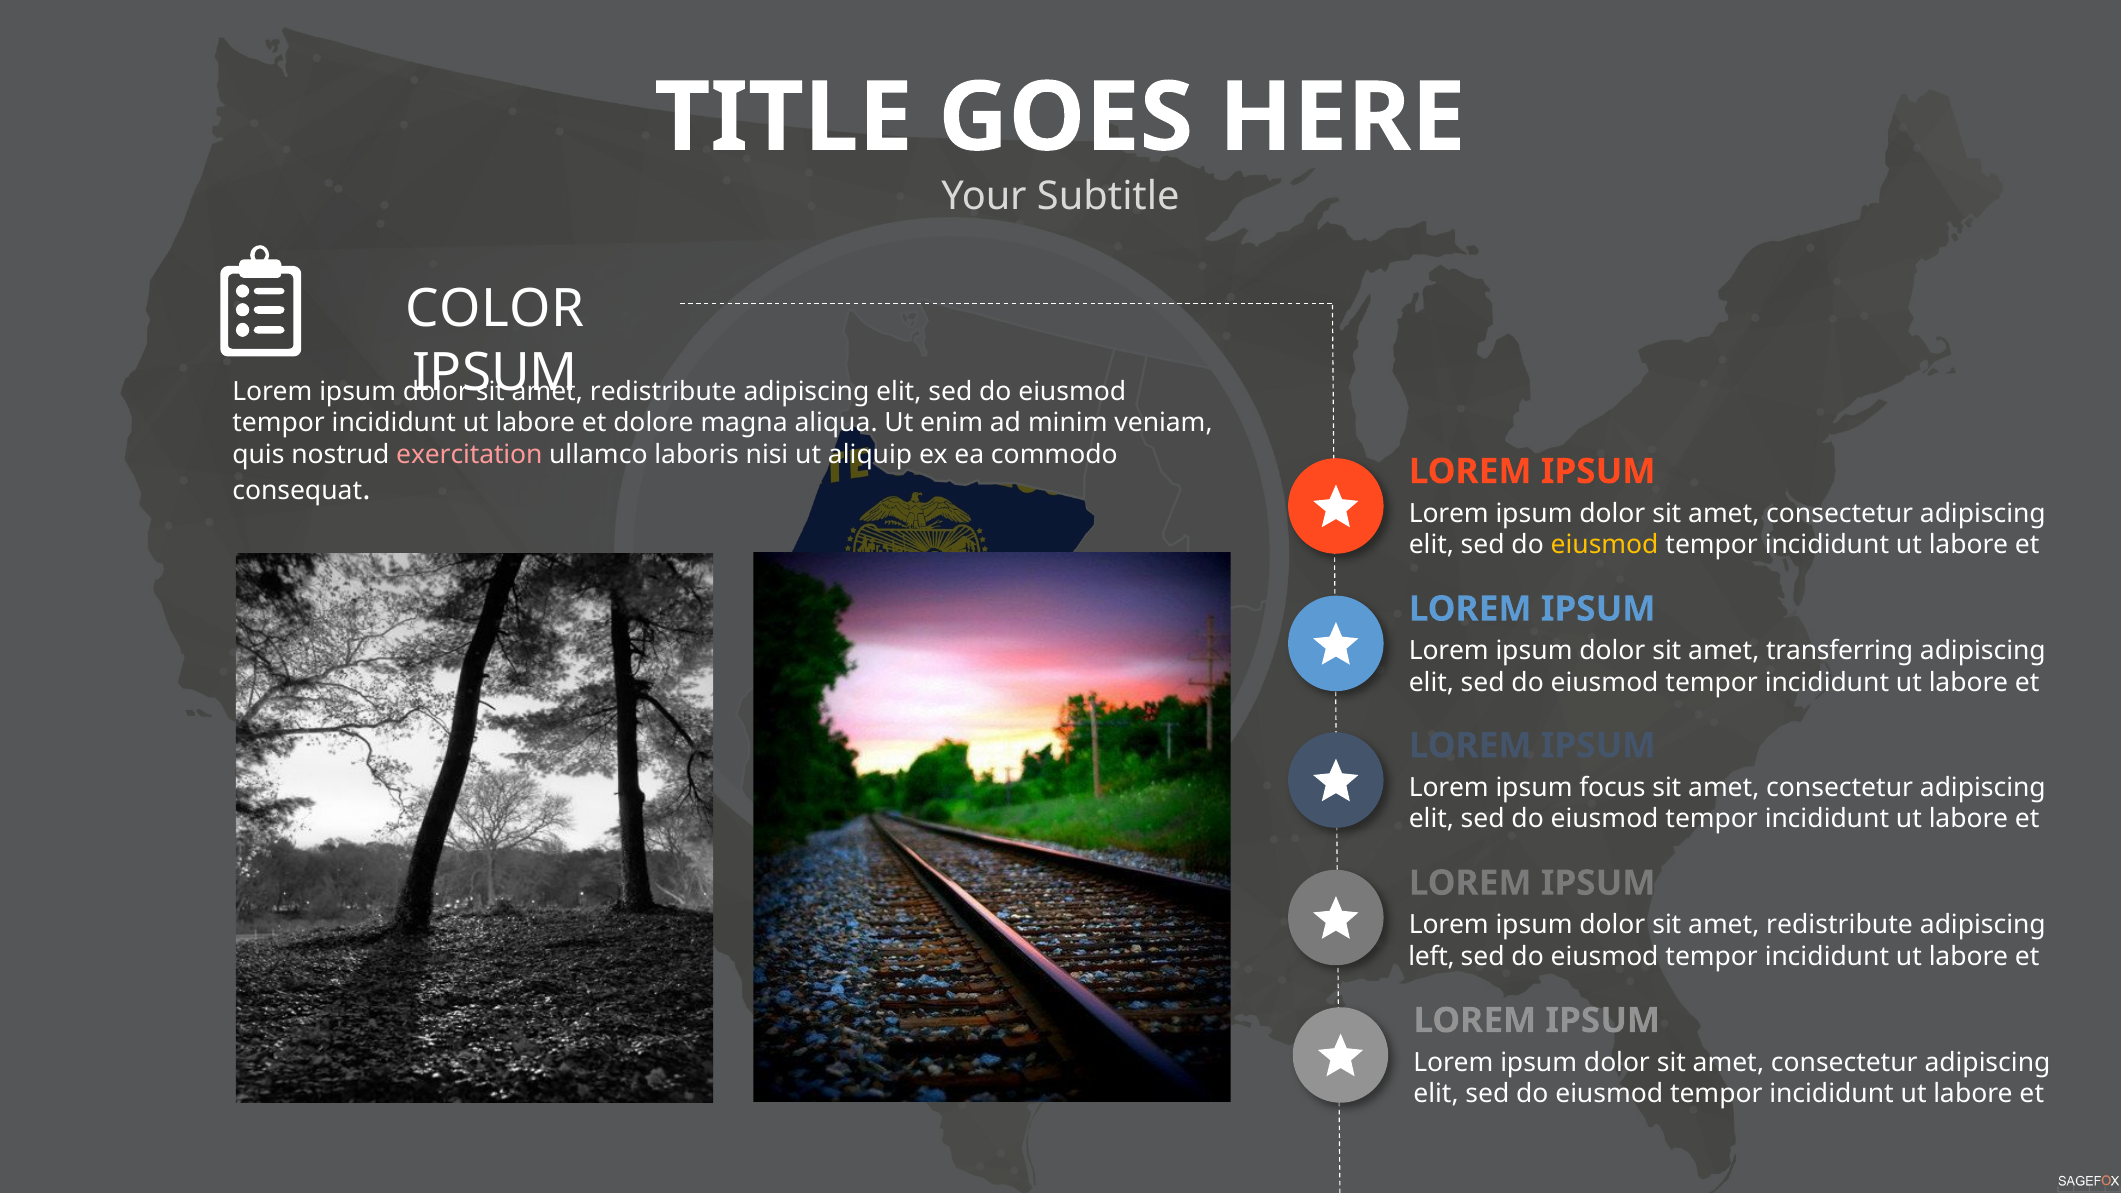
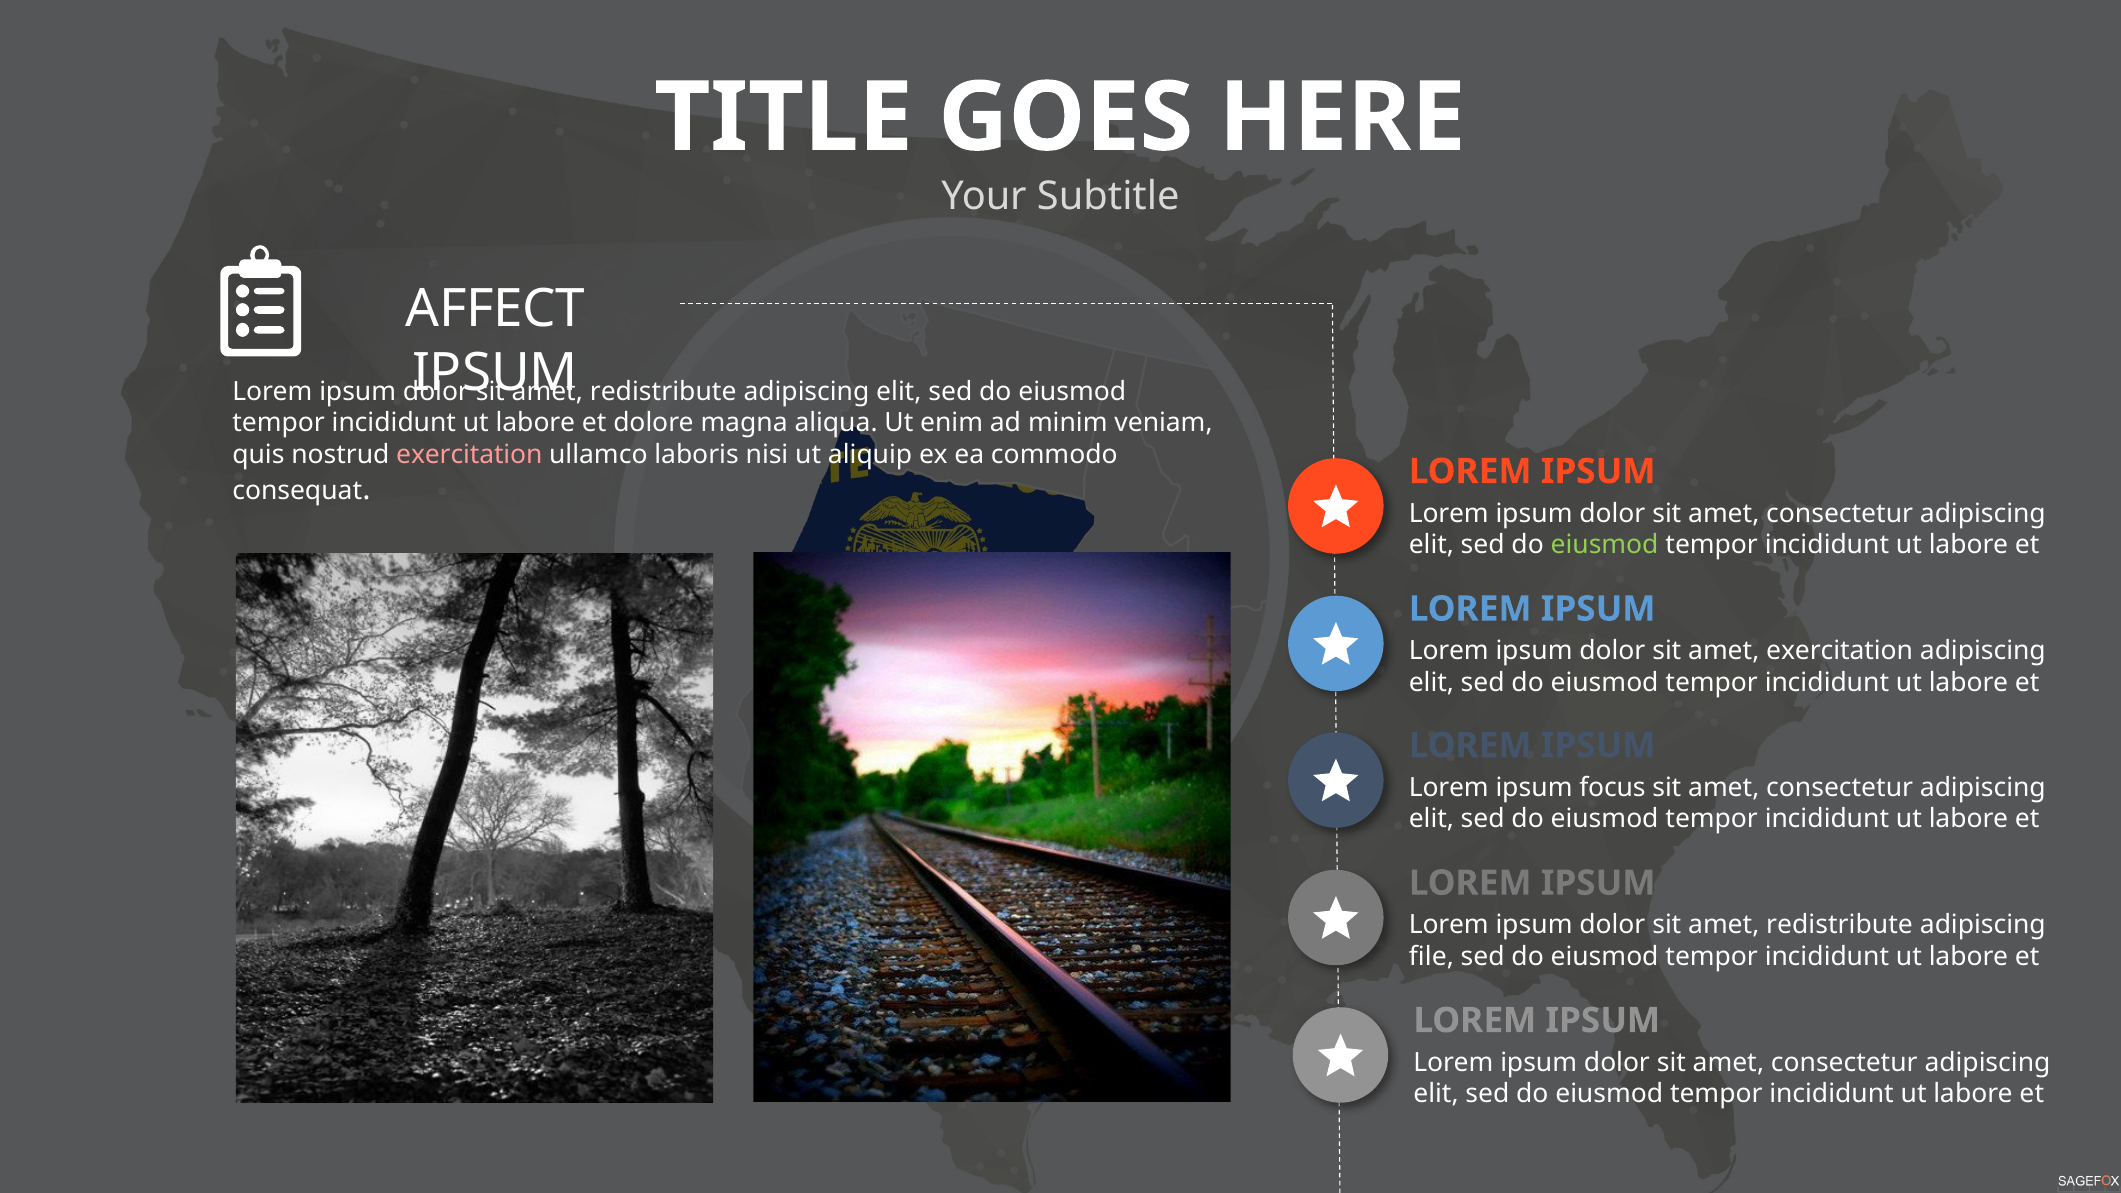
COLOR: COLOR -> AFFECT (495, 309)
eiusmod colour: yellow -> light green (1605, 545)
amet transferring: transferring -> exercitation (1840, 651)
left: left -> file (1431, 957)
